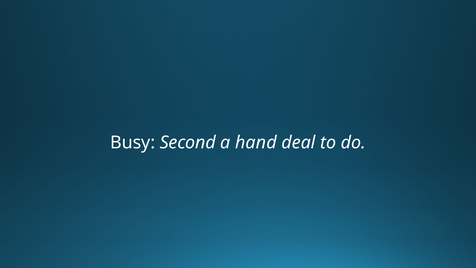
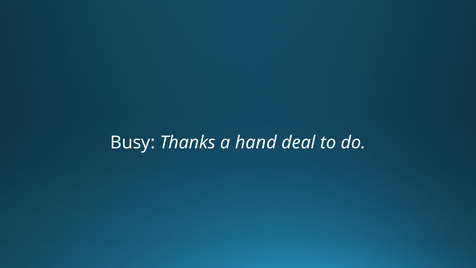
Second: Second -> Thanks (188, 142)
